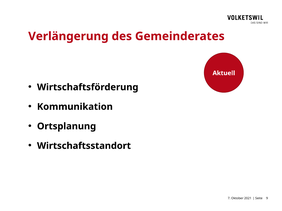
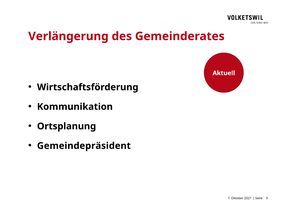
Wirtschaftsstandort: Wirtschaftsstandort -> Gemeindepräsident (84, 146)
